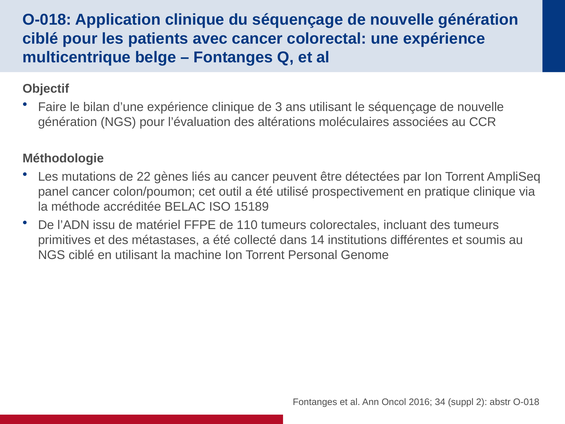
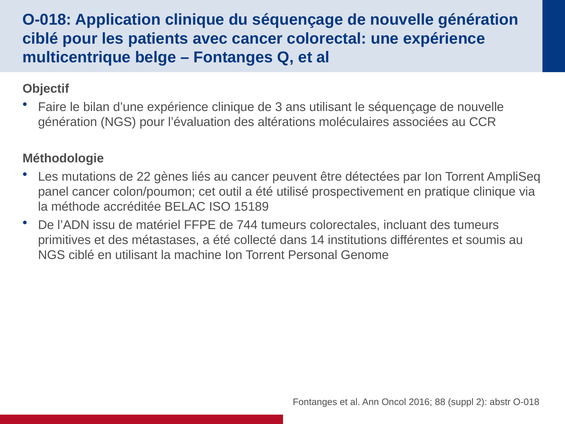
110: 110 -> 744 (247, 225)
34: 34 -> 88 (440, 402)
